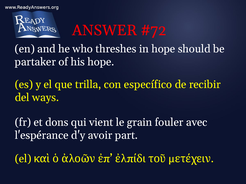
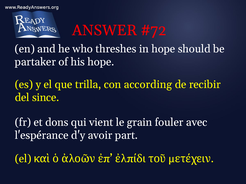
específico: específico -> according (148, 85)
ways: ways -> since (46, 98)
